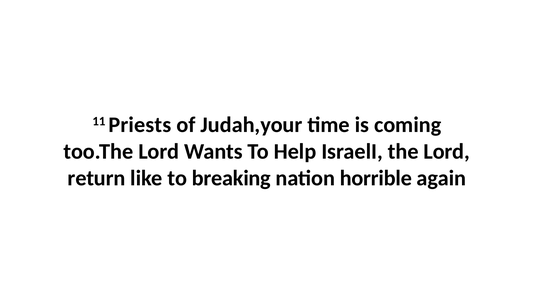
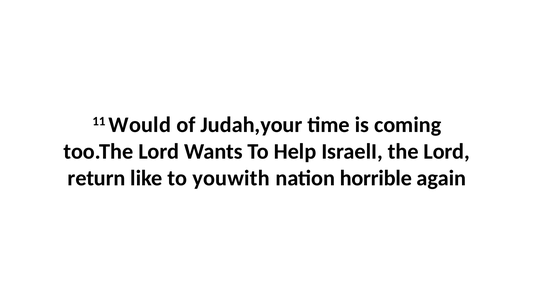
Priests: Priests -> Would (140, 125)
breaking: breaking -> youwith (231, 178)
